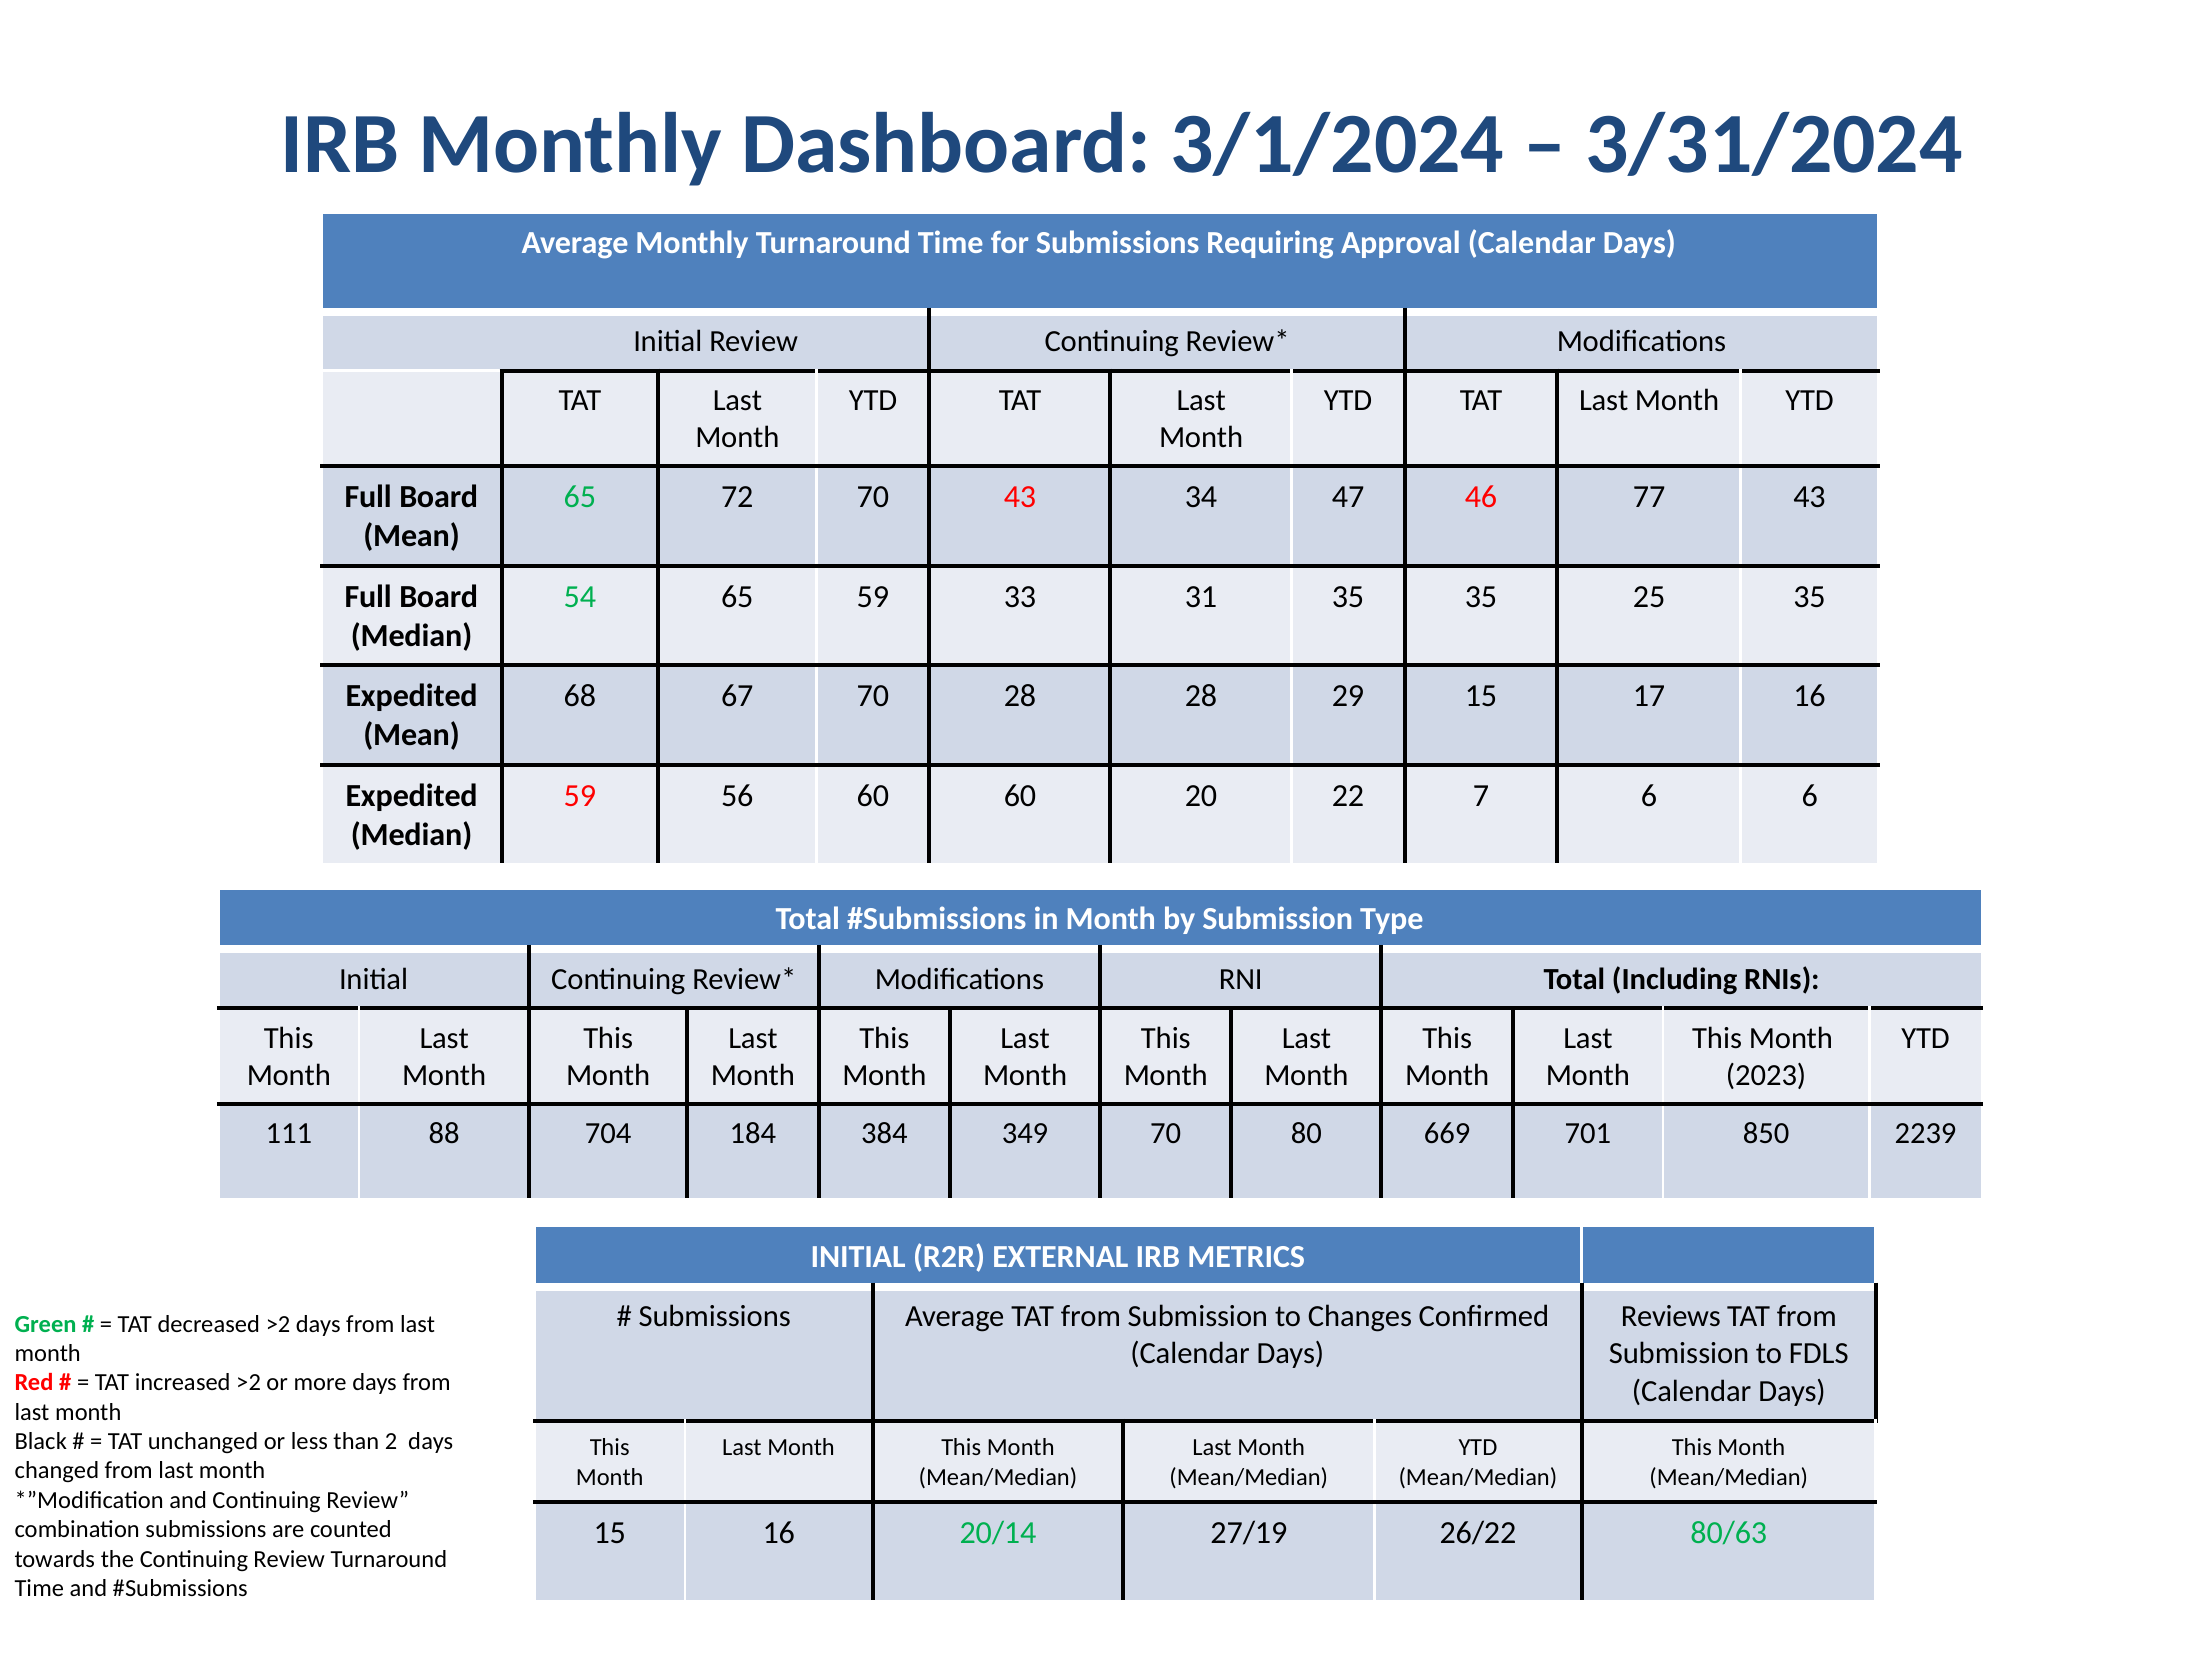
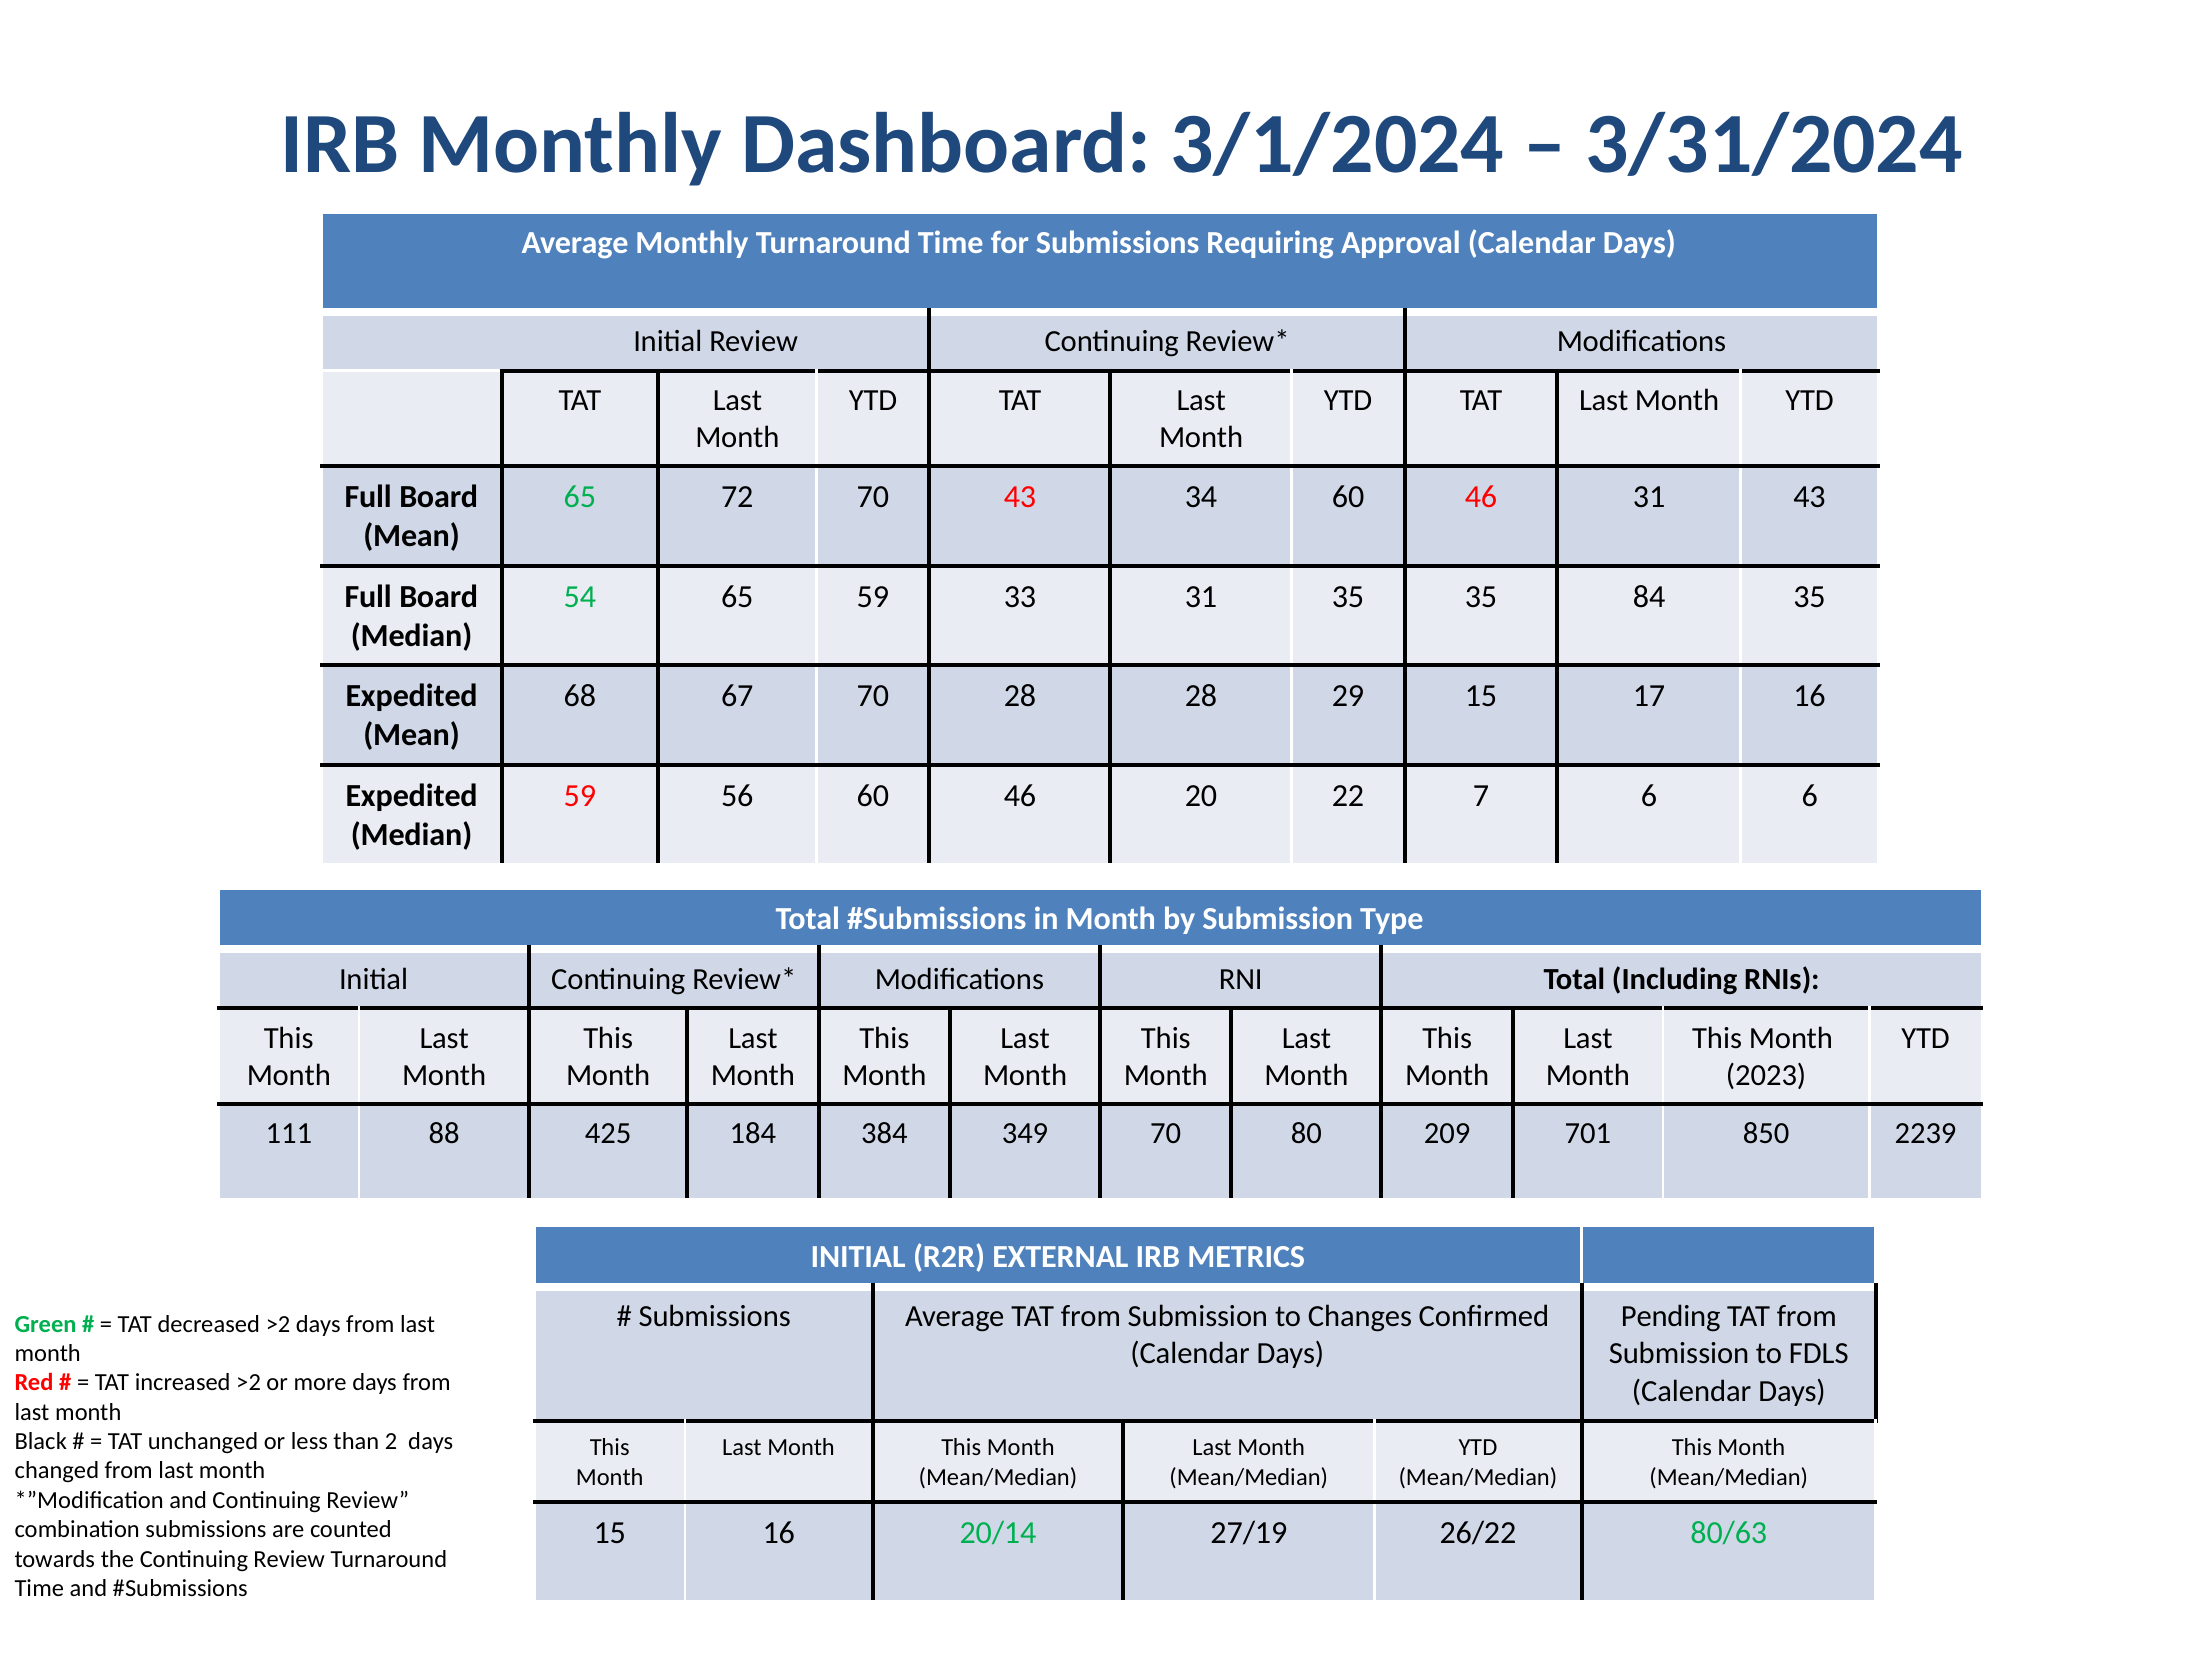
34 47: 47 -> 60 (1348, 497)
46 77: 77 -> 31 (1649, 497)
25: 25 -> 84 (1649, 597)
56 60 60: 60 -> 46 (1020, 795)
704: 704 -> 425 (608, 1134)
669: 669 -> 209 (1447, 1134)
Reviews: Reviews -> Pending (1671, 1316)
